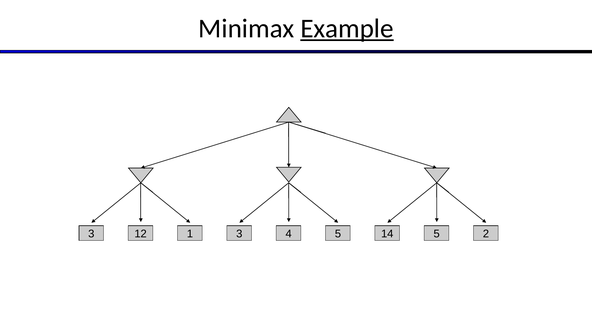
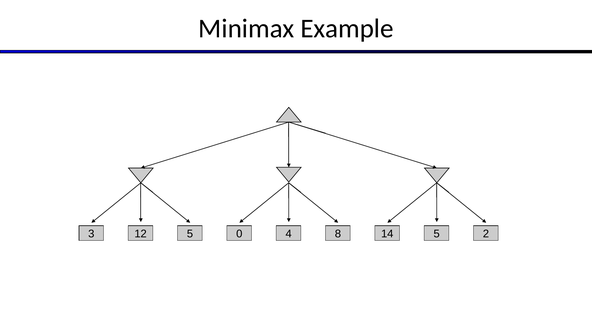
Example underline: present -> none (347, 28)
12 1: 1 -> 5 (190, 234)
3 3: 3 -> 0 (239, 234)
4 5: 5 -> 8 (338, 234)
